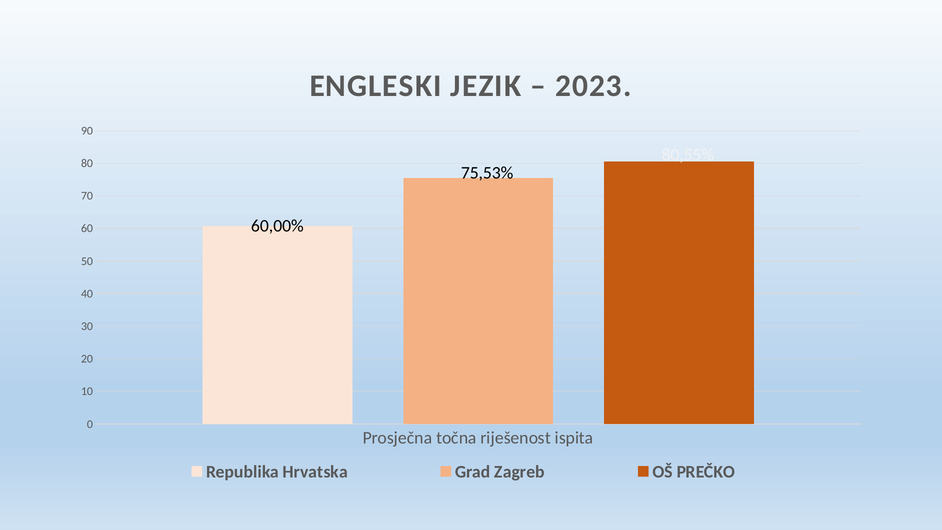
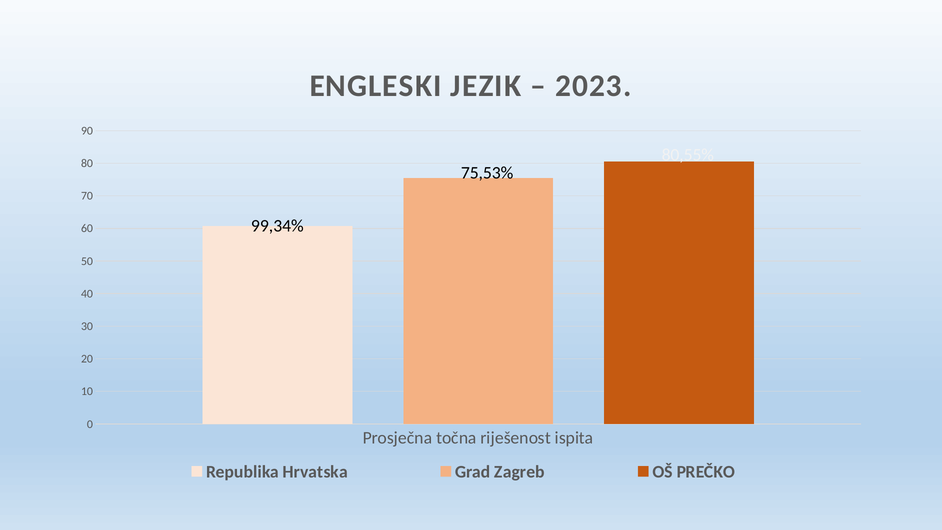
60,00%: 60,00% -> 99,34% (277, 226)
